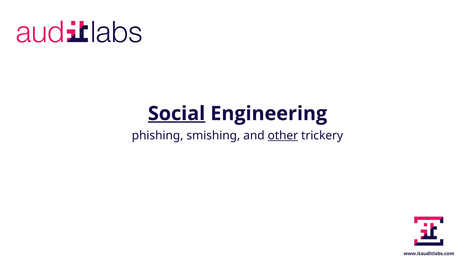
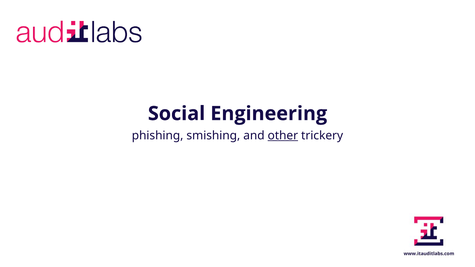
Social underline: present -> none (177, 114)
